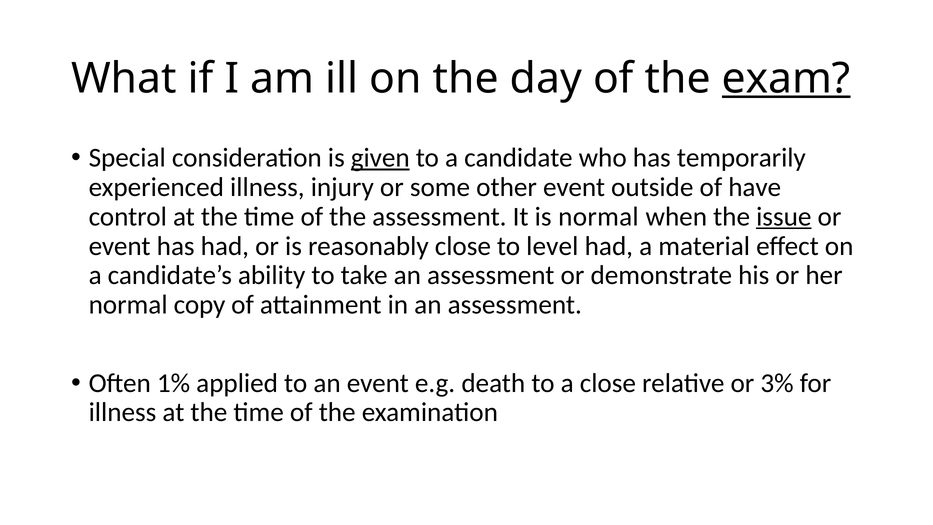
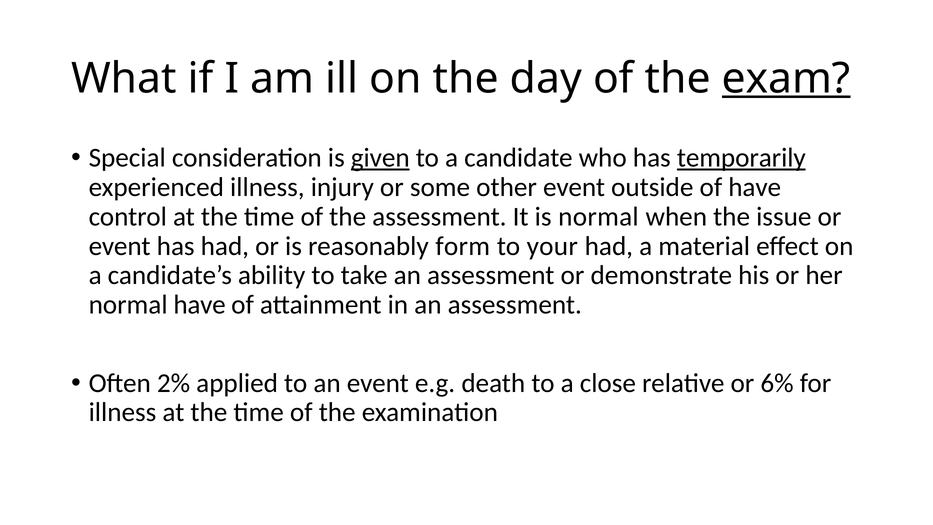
temporarily underline: none -> present (741, 158)
issue underline: present -> none (784, 217)
reasonably close: close -> form (463, 246)
level: level -> your (552, 246)
normal copy: copy -> have (200, 305)
1%: 1% -> 2% (174, 383)
3%: 3% -> 6% (777, 383)
